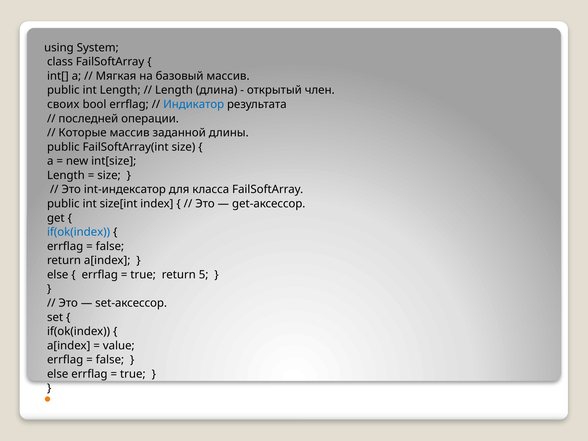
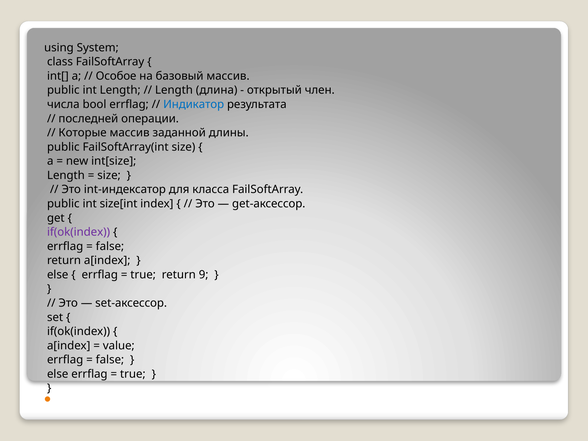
Мягкая: Мягкая -> Особое (116, 76)
своих: своих -> числа (63, 104)
if(ok(index colour: blue -> purple (79, 232)
5: 5 -> 9 (204, 275)
